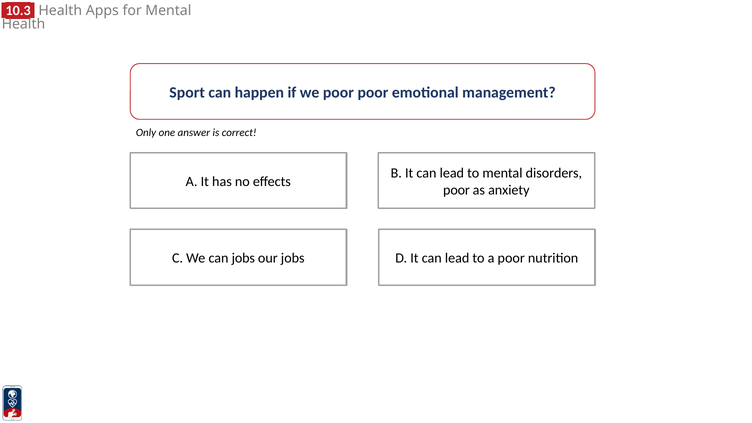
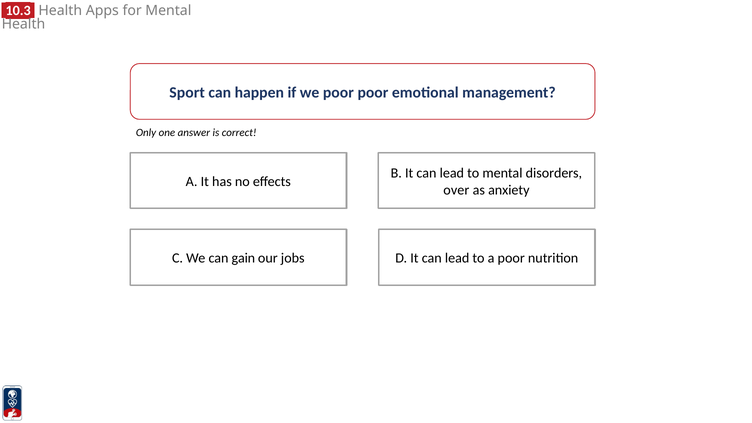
poor: poor -> over (456, 190)
can jobs: jobs -> gain (243, 258)
